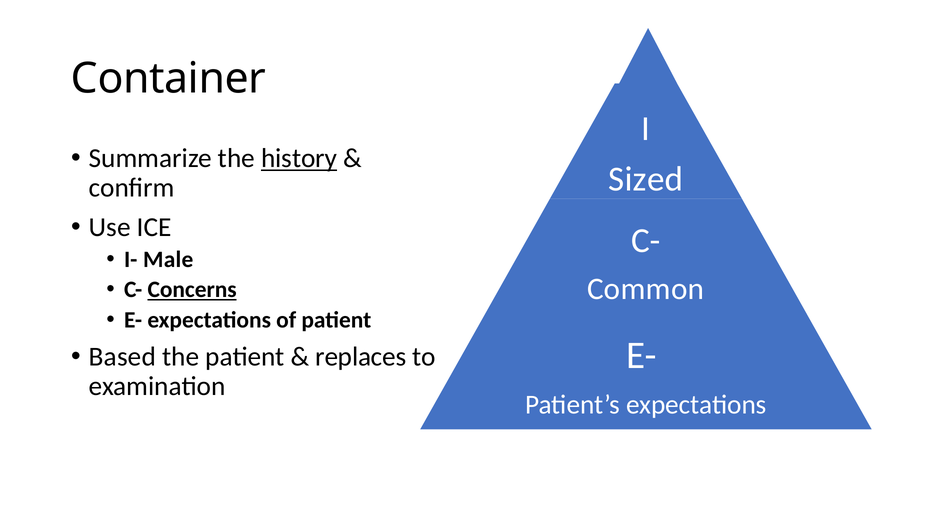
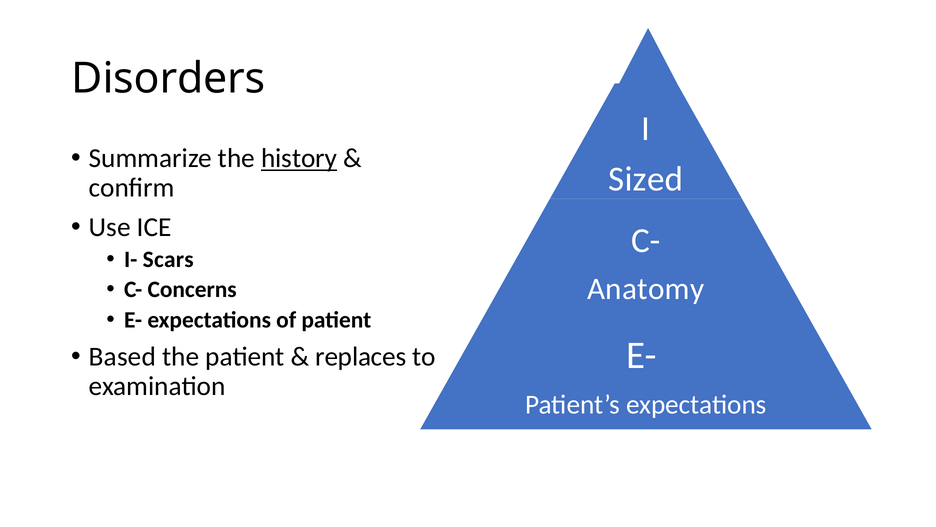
Container: Container -> Disorders (168, 79)
Male: Male -> Scars (168, 259)
Common: Common -> Anatomy (646, 289)
Concerns underline: present -> none (192, 289)
